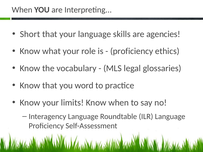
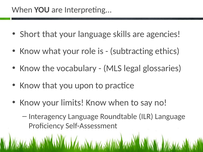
proficiency: proficiency -> subtracting (132, 51)
word: word -> upon (84, 86)
